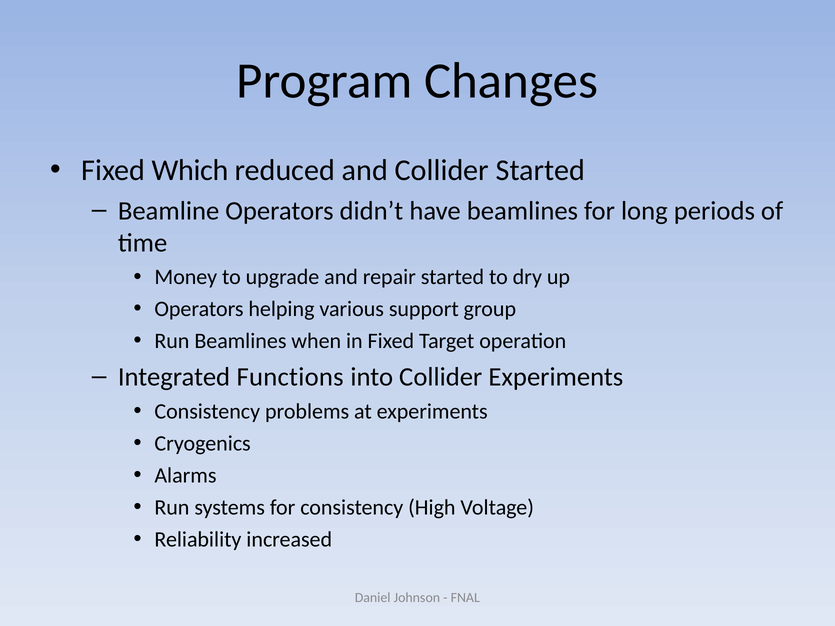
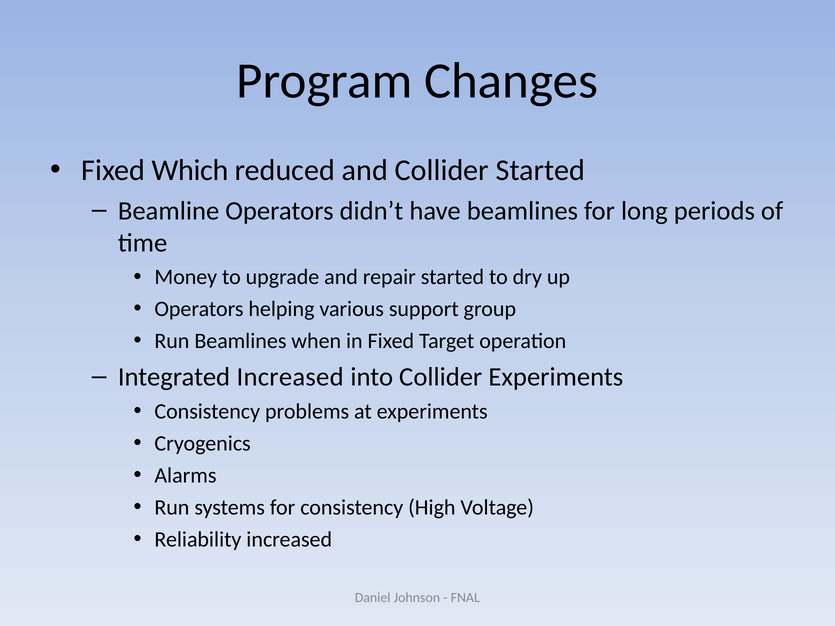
Integrated Functions: Functions -> Increased (290, 377)
